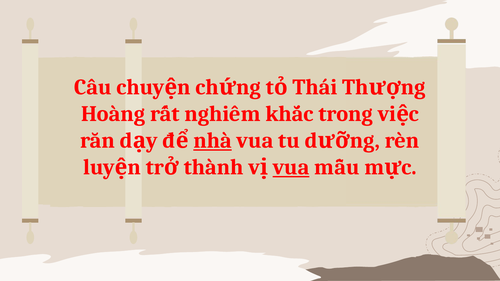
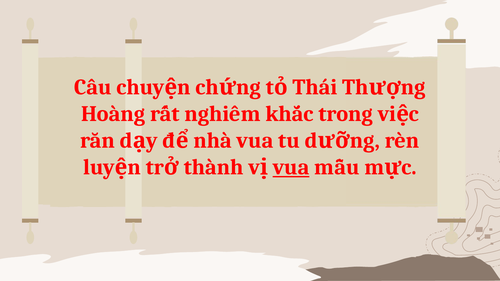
nhà underline: present -> none (213, 141)
